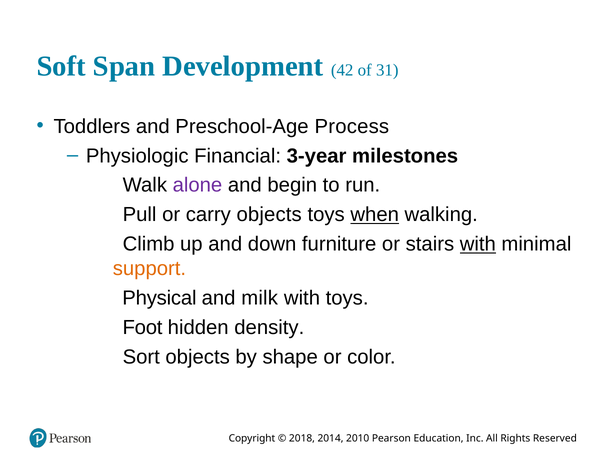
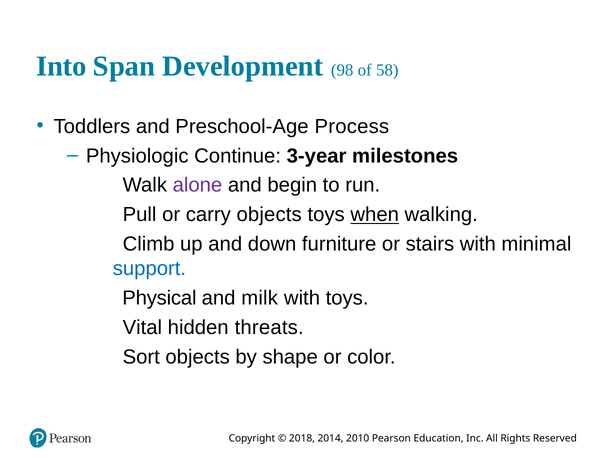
Soft: Soft -> Into (61, 66)
42: 42 -> 98 (342, 70)
31: 31 -> 58 (387, 70)
Financial: Financial -> Continue (238, 156)
with underline: present -> none (478, 244)
support colour: orange -> blue (149, 268)
Foot: Foot -> Vital (142, 327)
density: density -> threats (269, 327)
